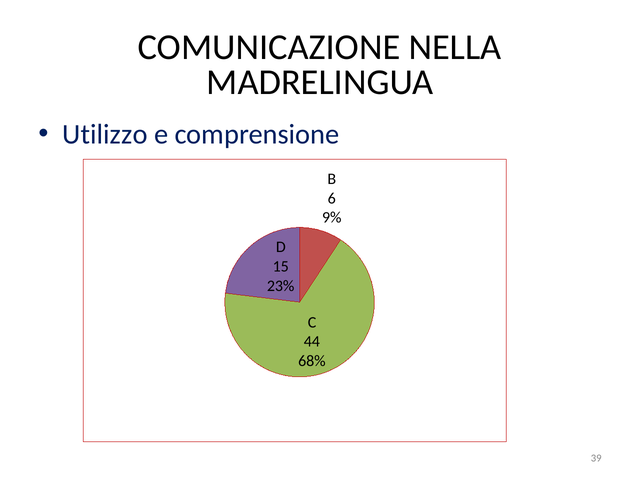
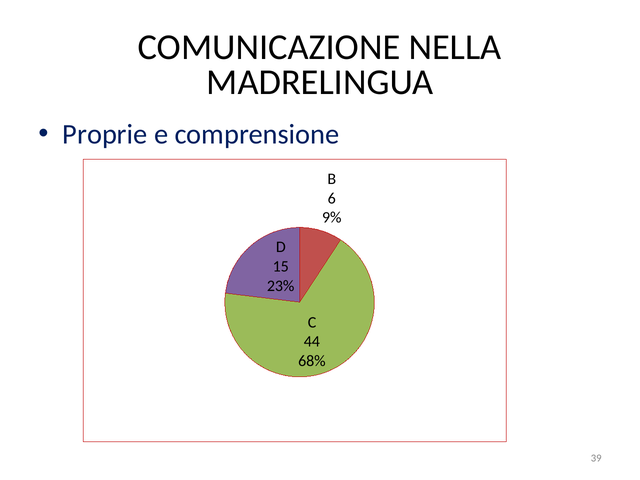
Utilizzo: Utilizzo -> Proprie (105, 134)
